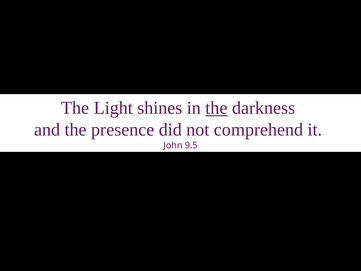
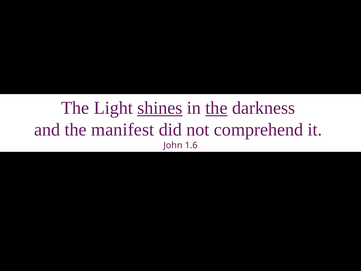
shines underline: none -> present (160, 108)
presence: presence -> manifest (123, 130)
9.5: 9.5 -> 1.6 (191, 145)
